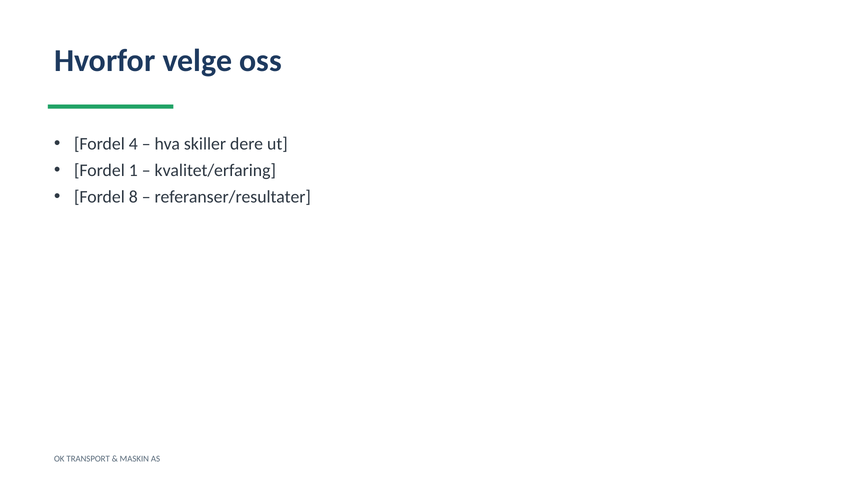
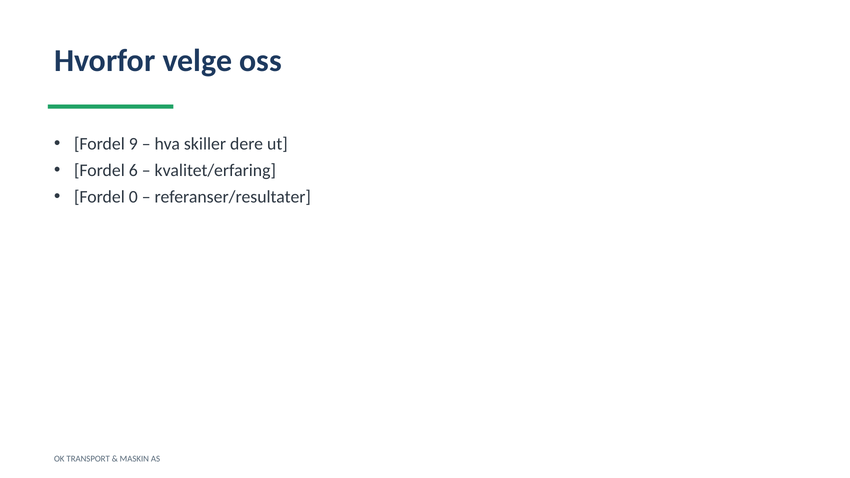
4: 4 -> 9 (133, 144)
1: 1 -> 6 (133, 171)
8: 8 -> 0 (133, 197)
